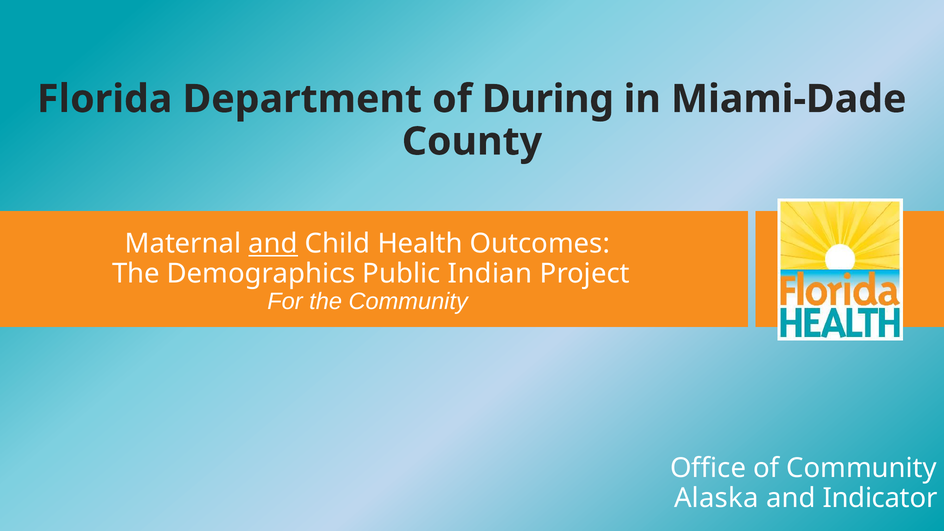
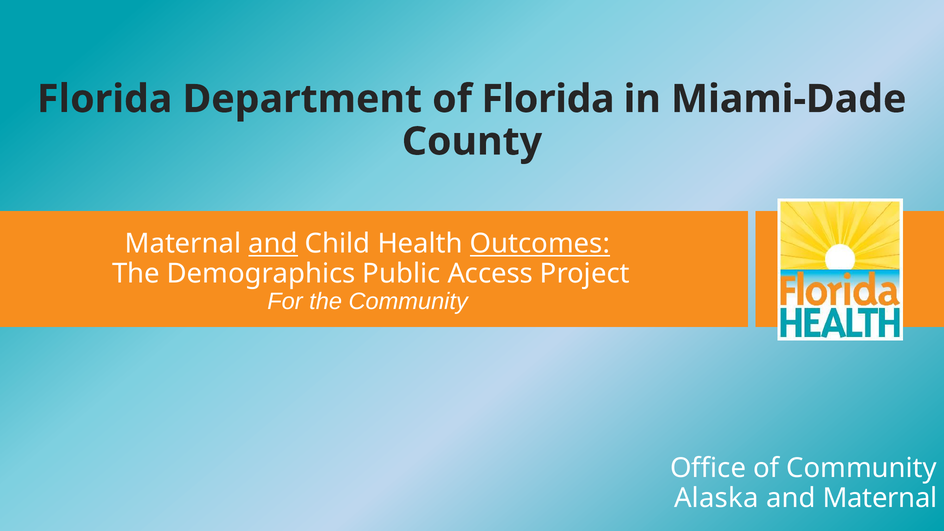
of During: During -> Florida (548, 99)
Outcomes underline: none -> present (540, 244)
Indian: Indian -> Access (490, 274)
and Indicator: Indicator -> Maternal (880, 498)
